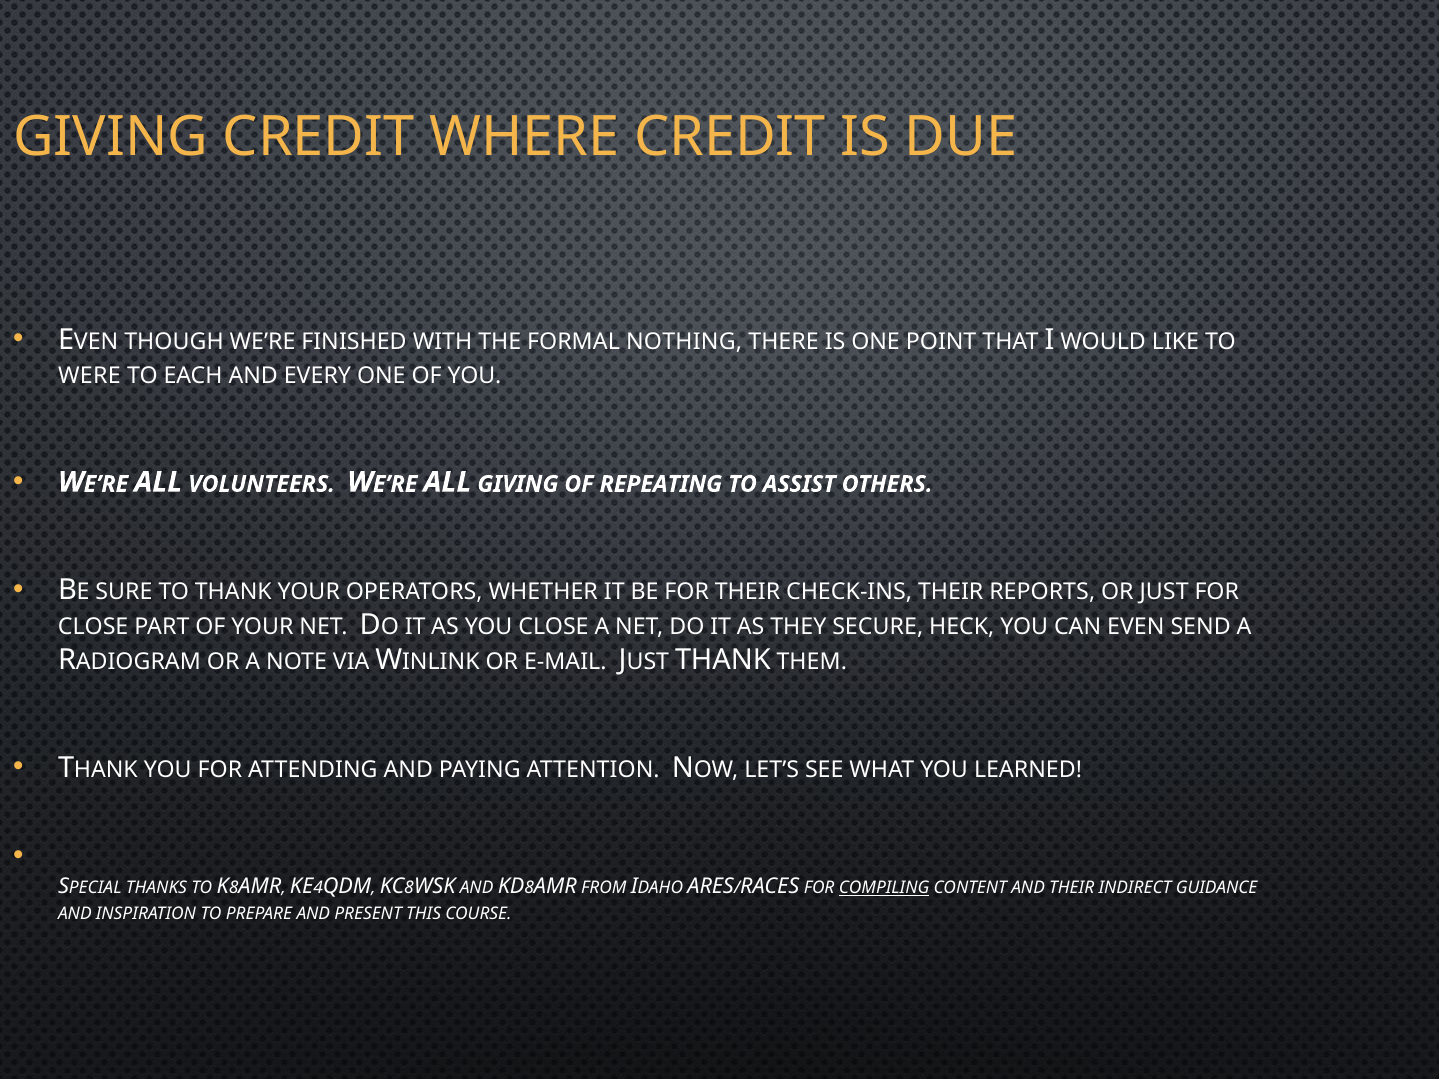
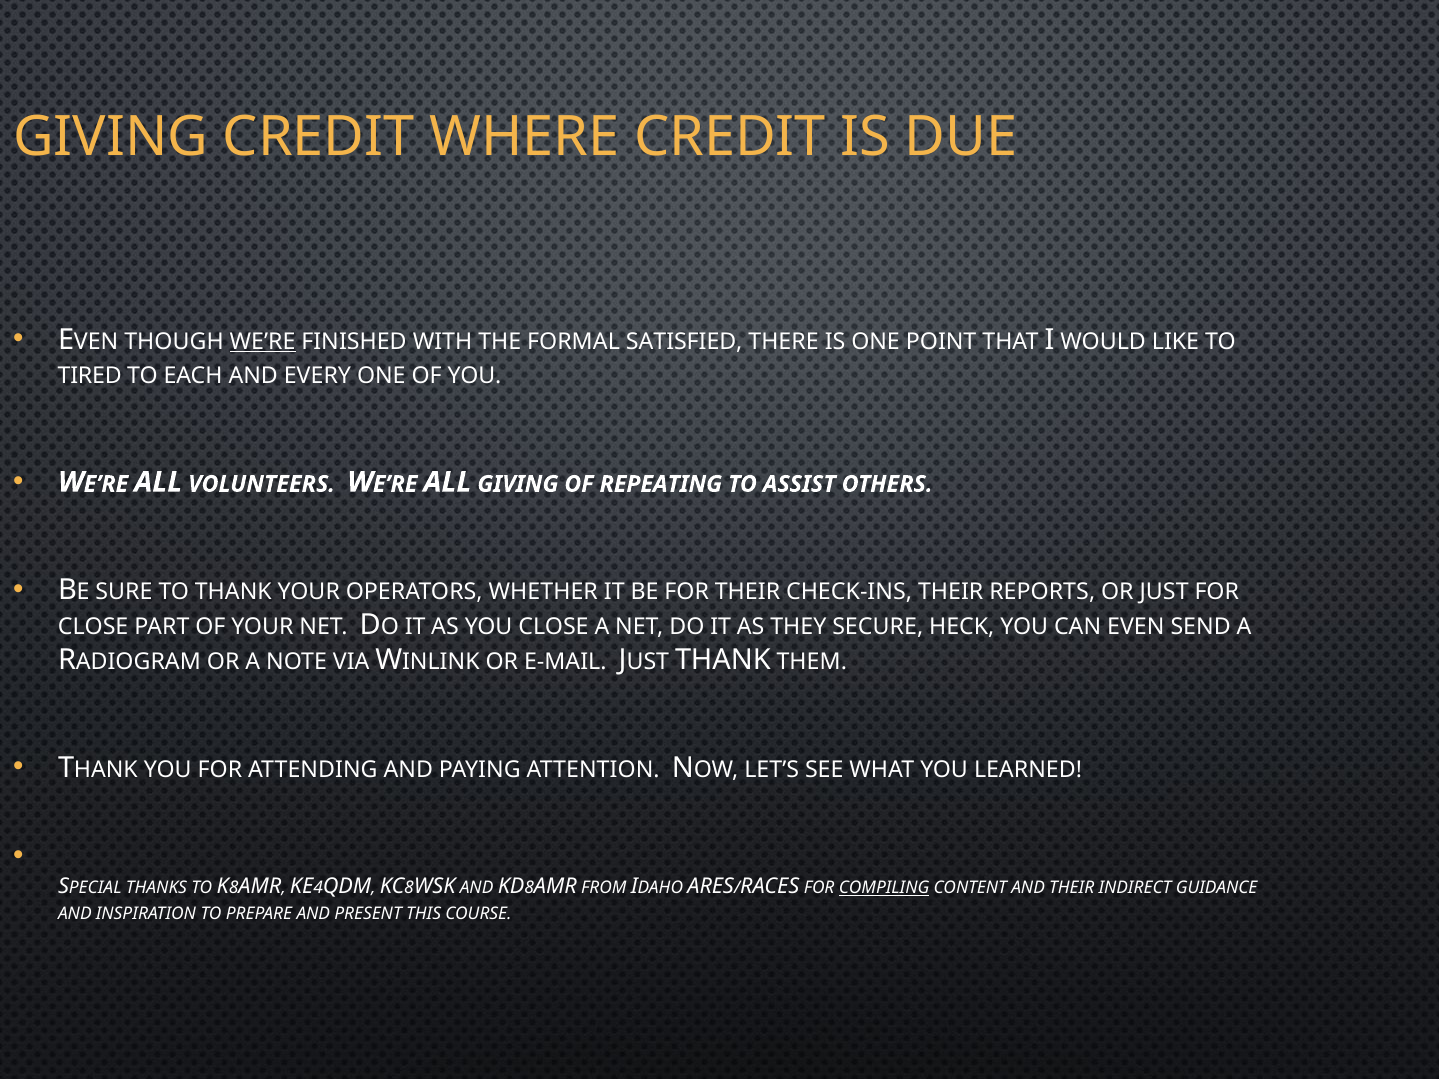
WE’RE underline: none -> present (263, 341)
NOTHING: NOTHING -> SATISFIED (684, 341)
WERE: WERE -> TIRED (90, 376)
